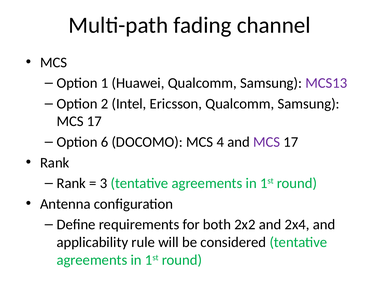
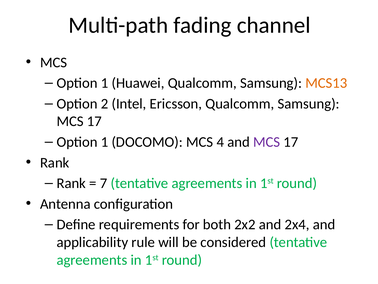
MCS13 colour: purple -> orange (326, 83)
6: 6 -> 1 (105, 142)
3: 3 -> 7 (104, 183)
